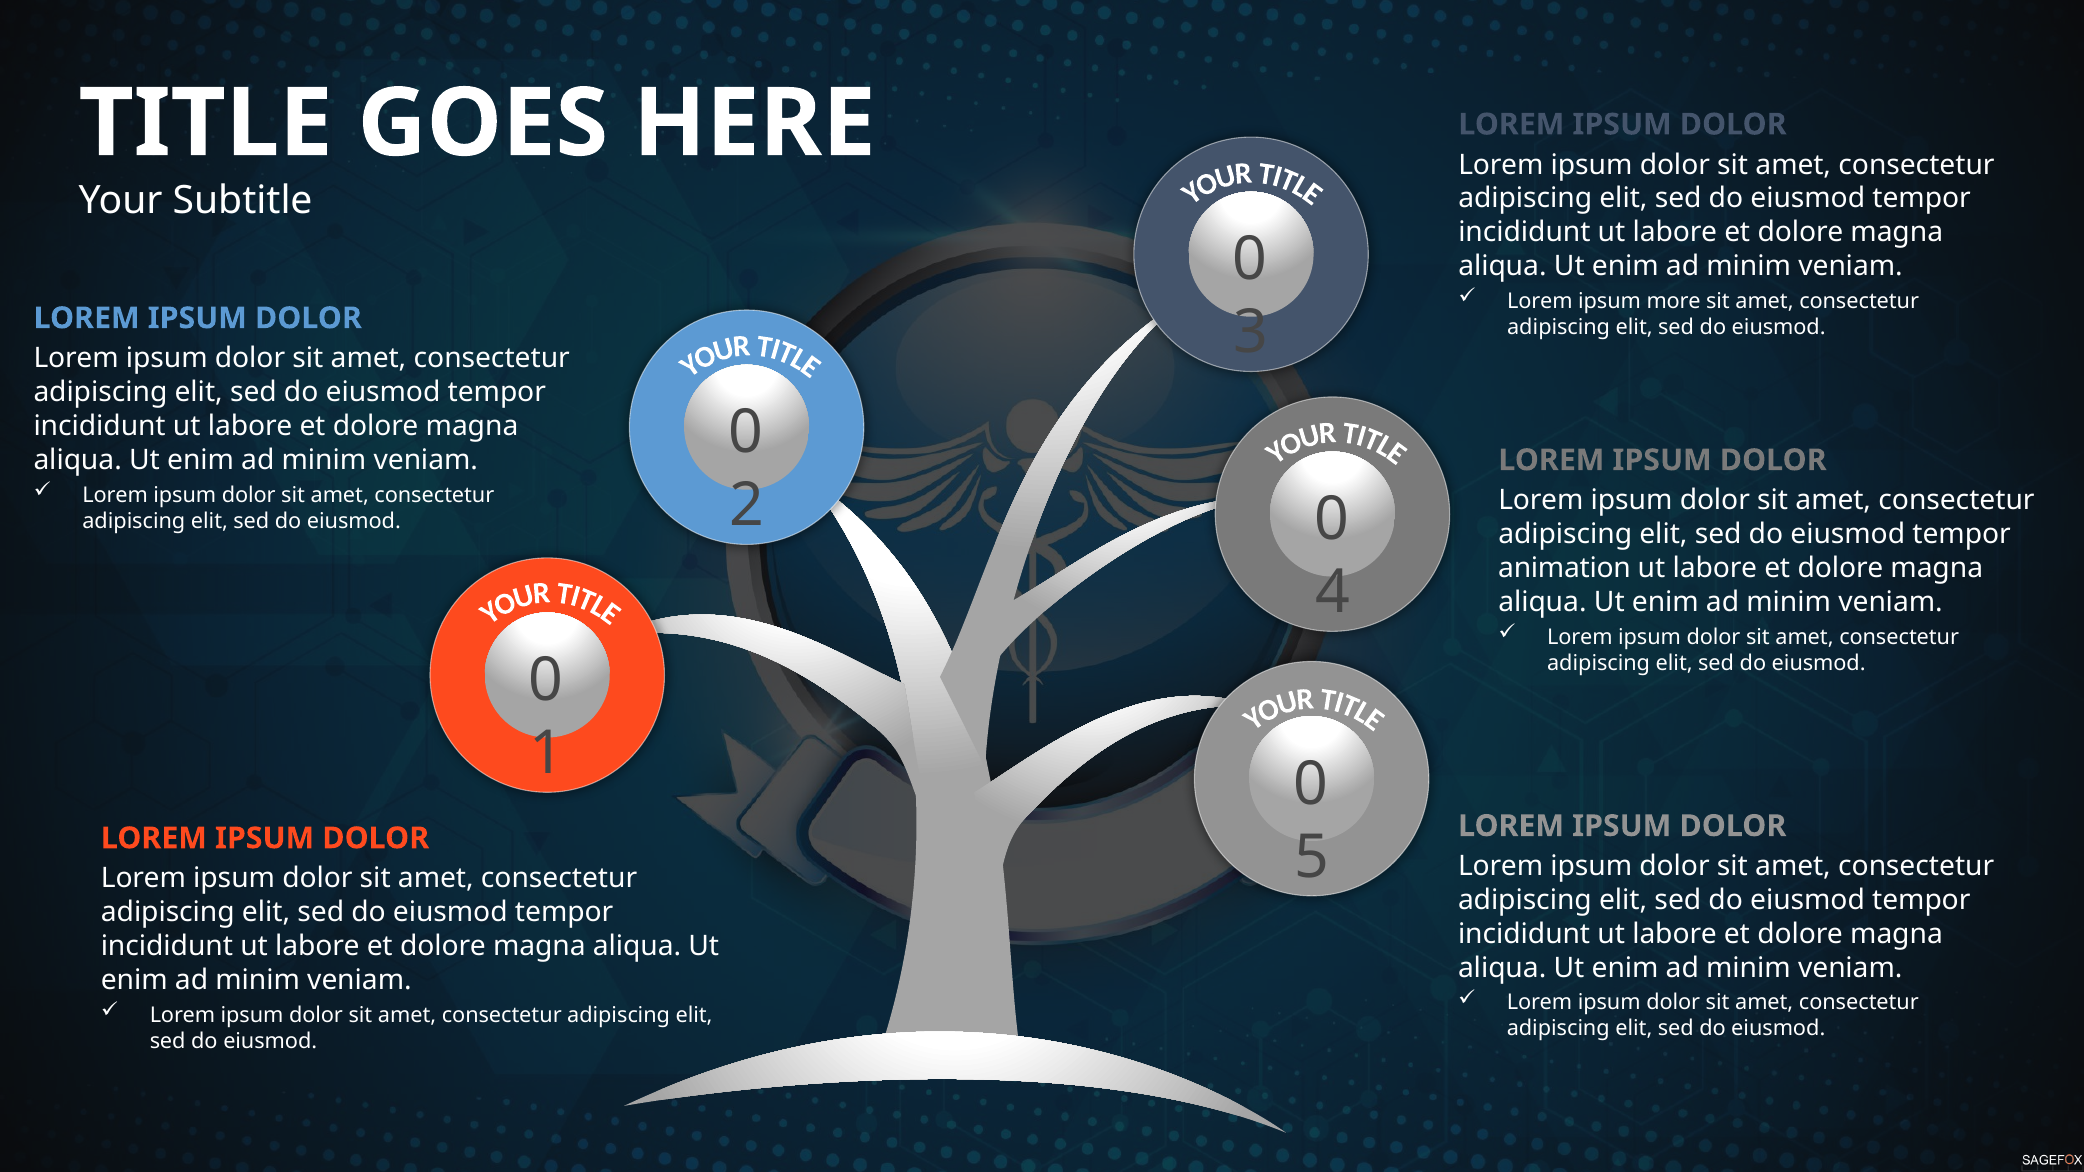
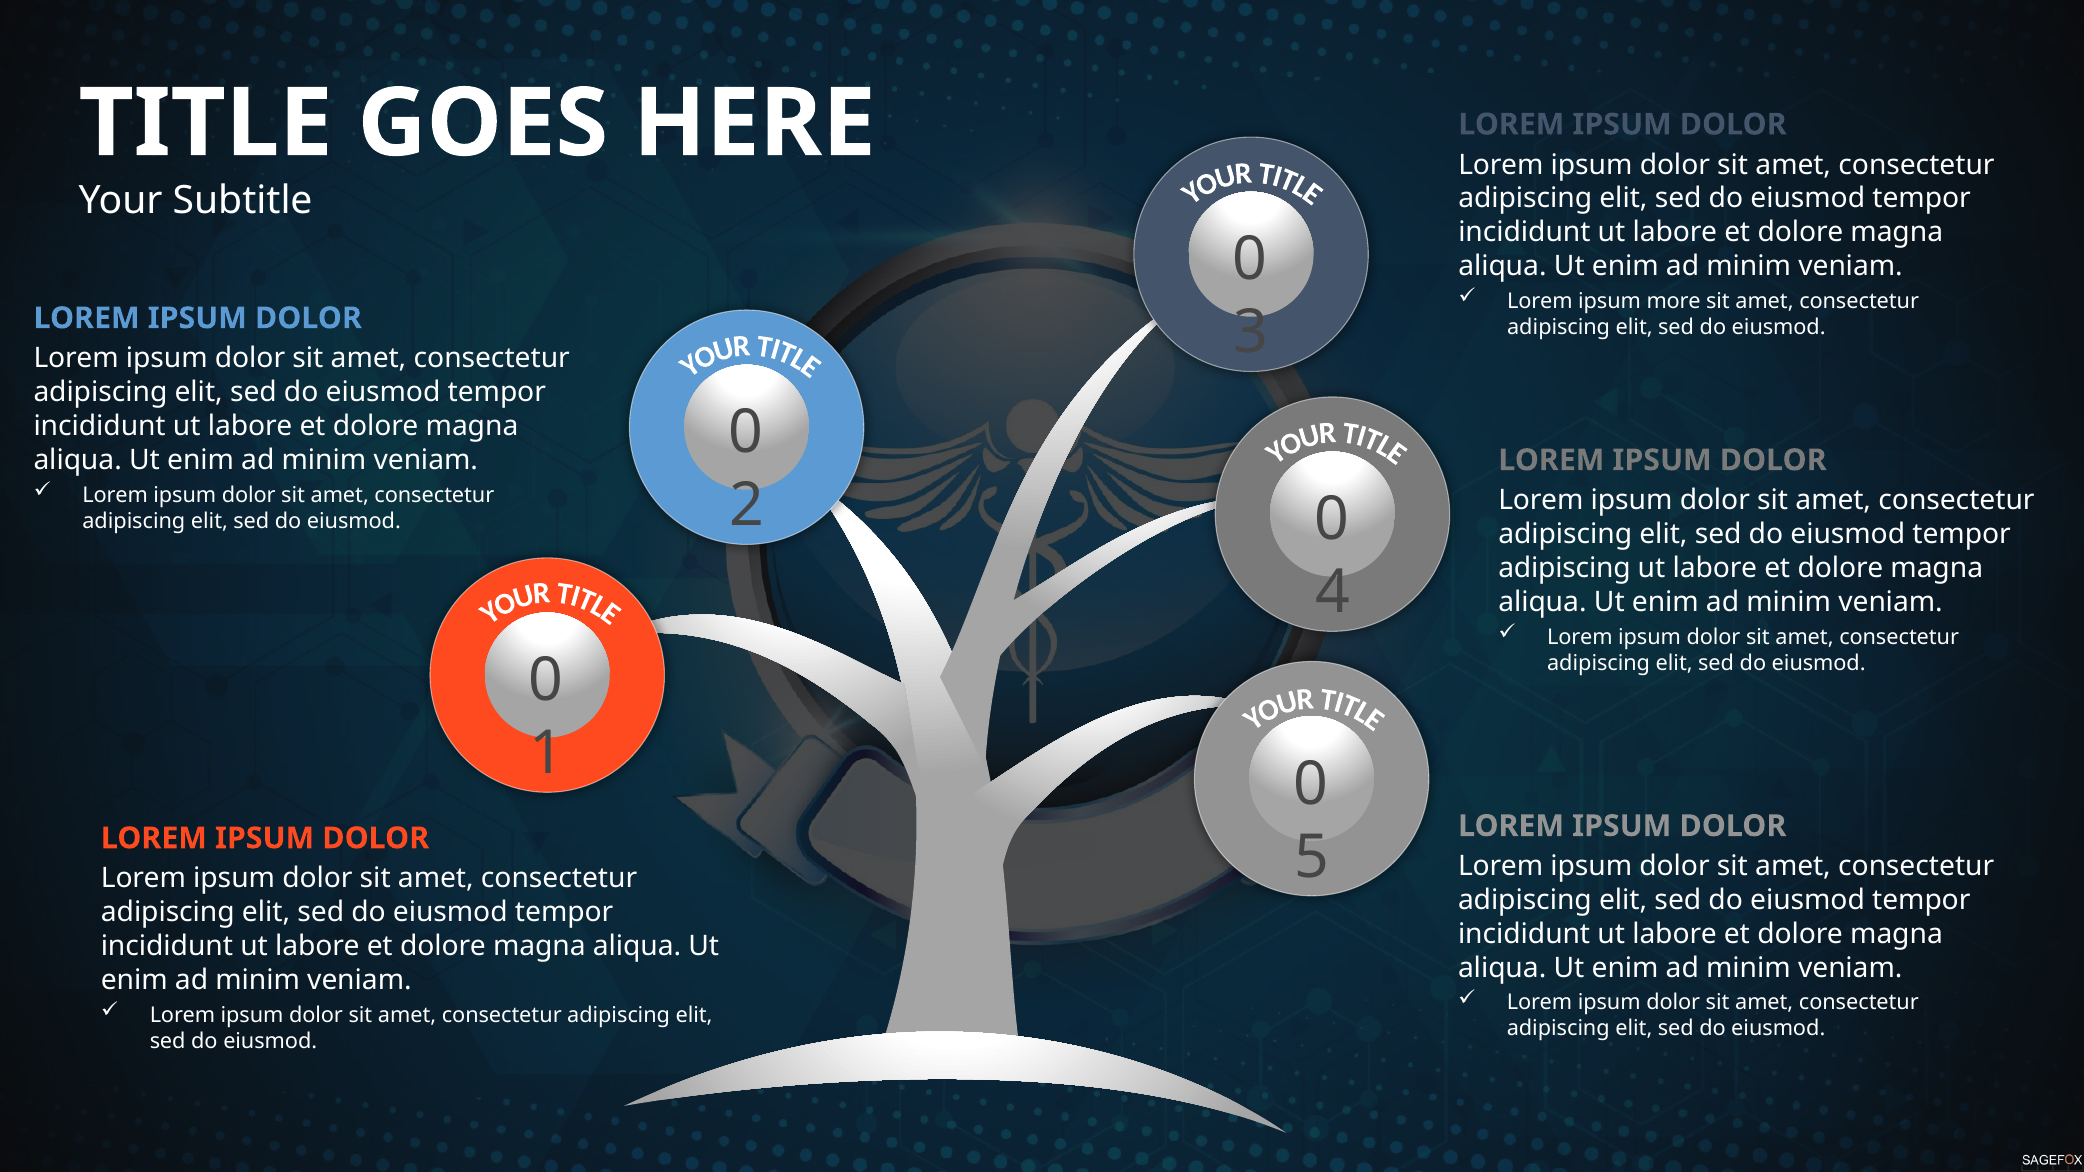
animation: animation -> adipiscing (1565, 568)
